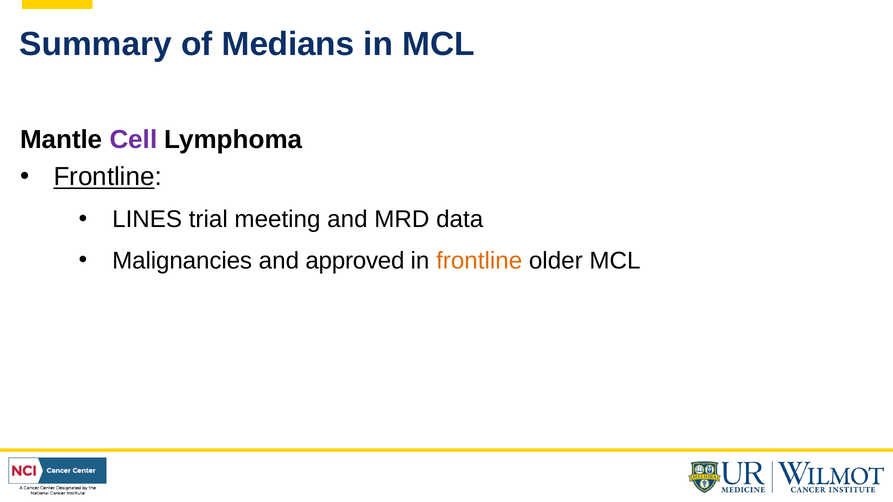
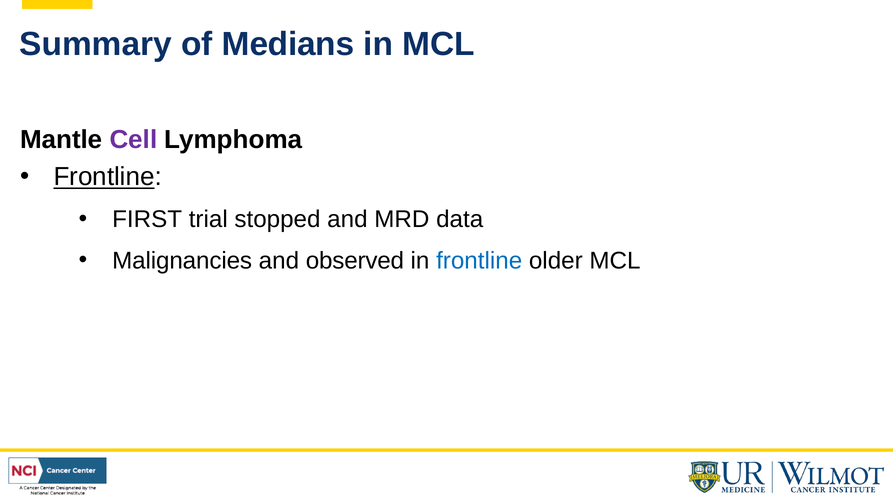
LINES: LINES -> FIRST (147, 220)
meeting: meeting -> stopped (277, 220)
approved: approved -> observed (355, 261)
frontline colour: orange -> blue (479, 261)
